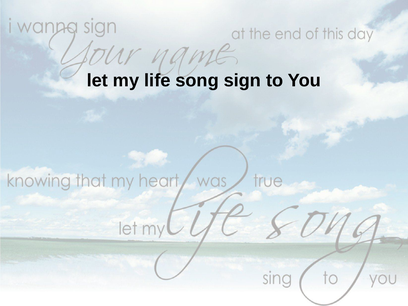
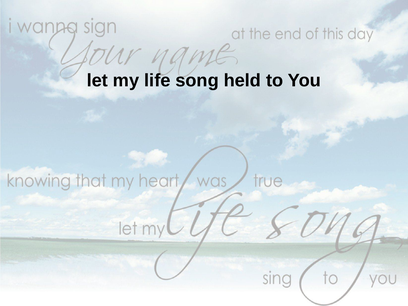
sign: sign -> held (242, 80)
